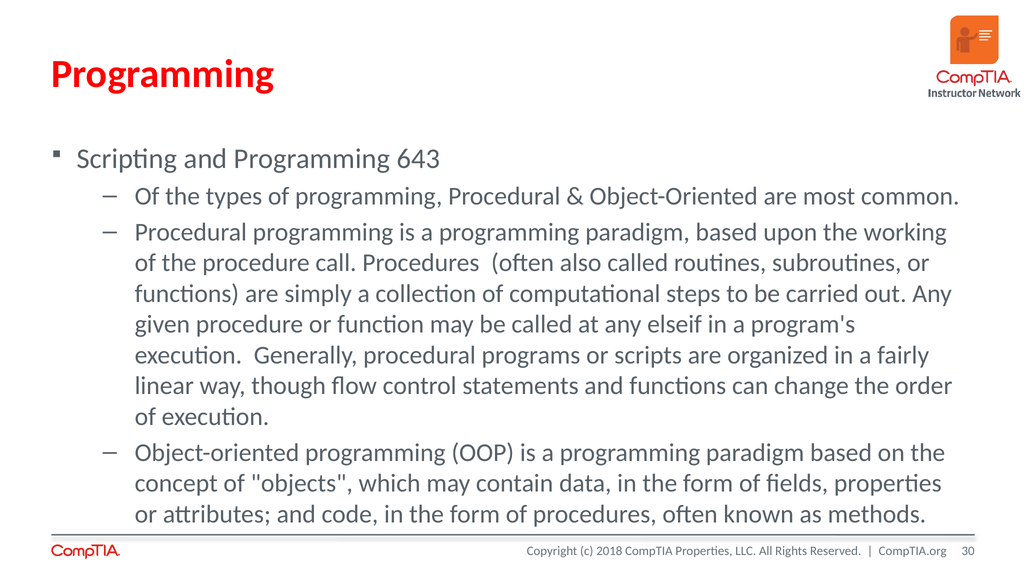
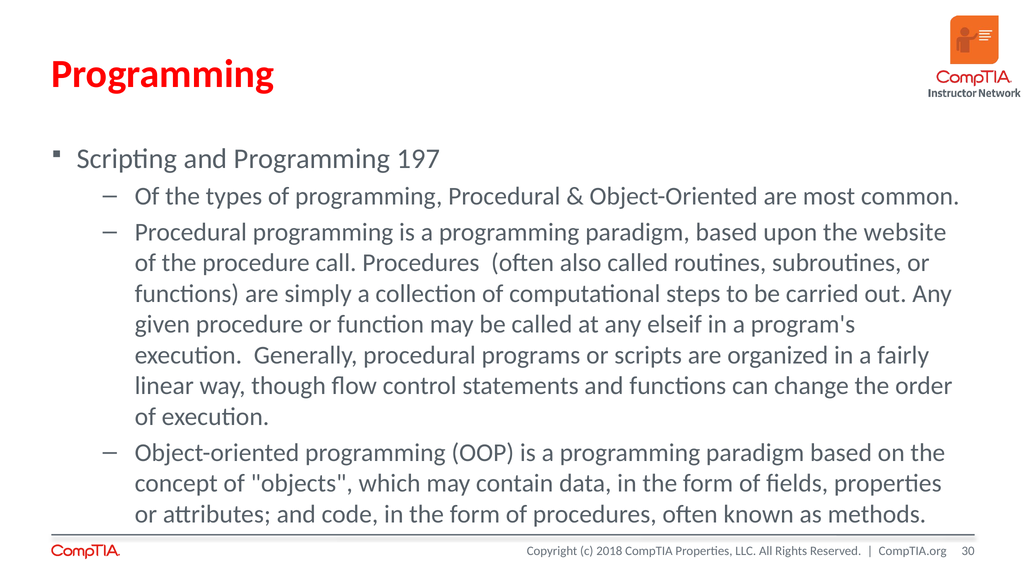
643: 643 -> 197 (418, 159)
working: working -> website (905, 232)
